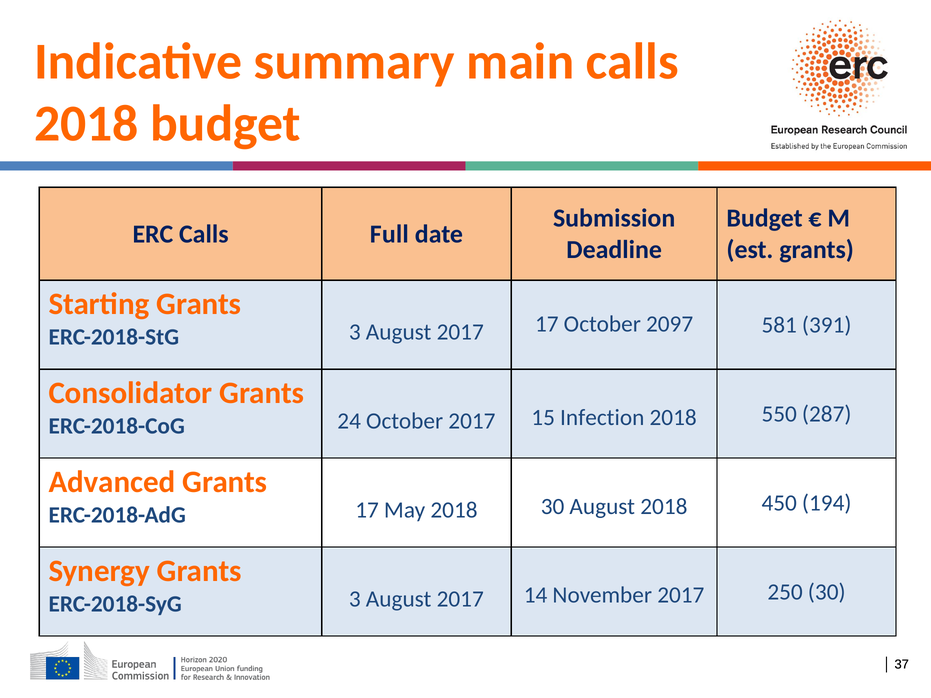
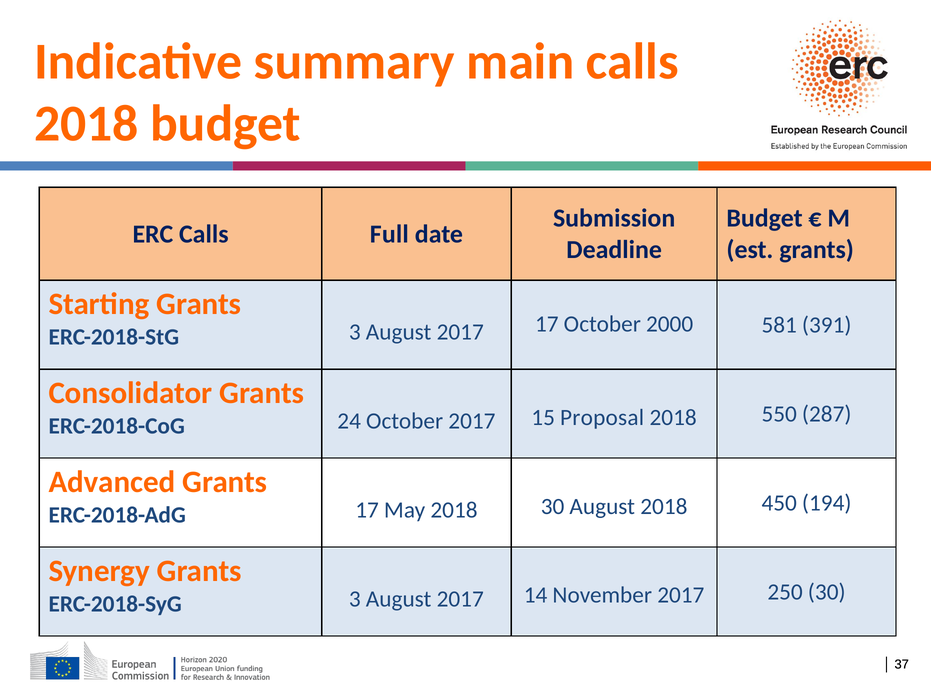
2097: 2097 -> 2000 (670, 324)
Infection: Infection -> Proposal (602, 418)
